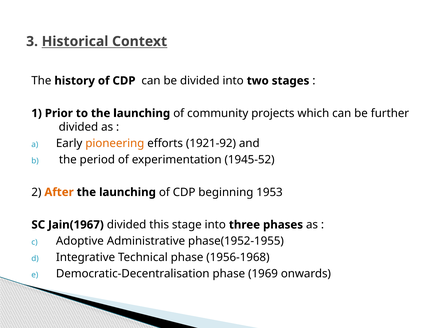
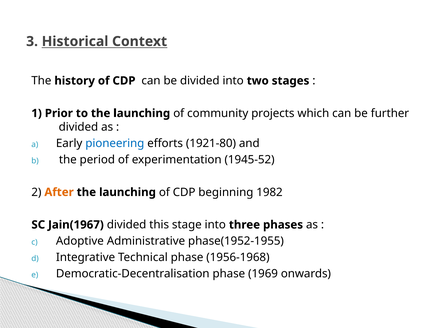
pioneering colour: orange -> blue (115, 143)
1921-92: 1921-92 -> 1921-80 (211, 143)
1953: 1953 -> 1982 (270, 192)
